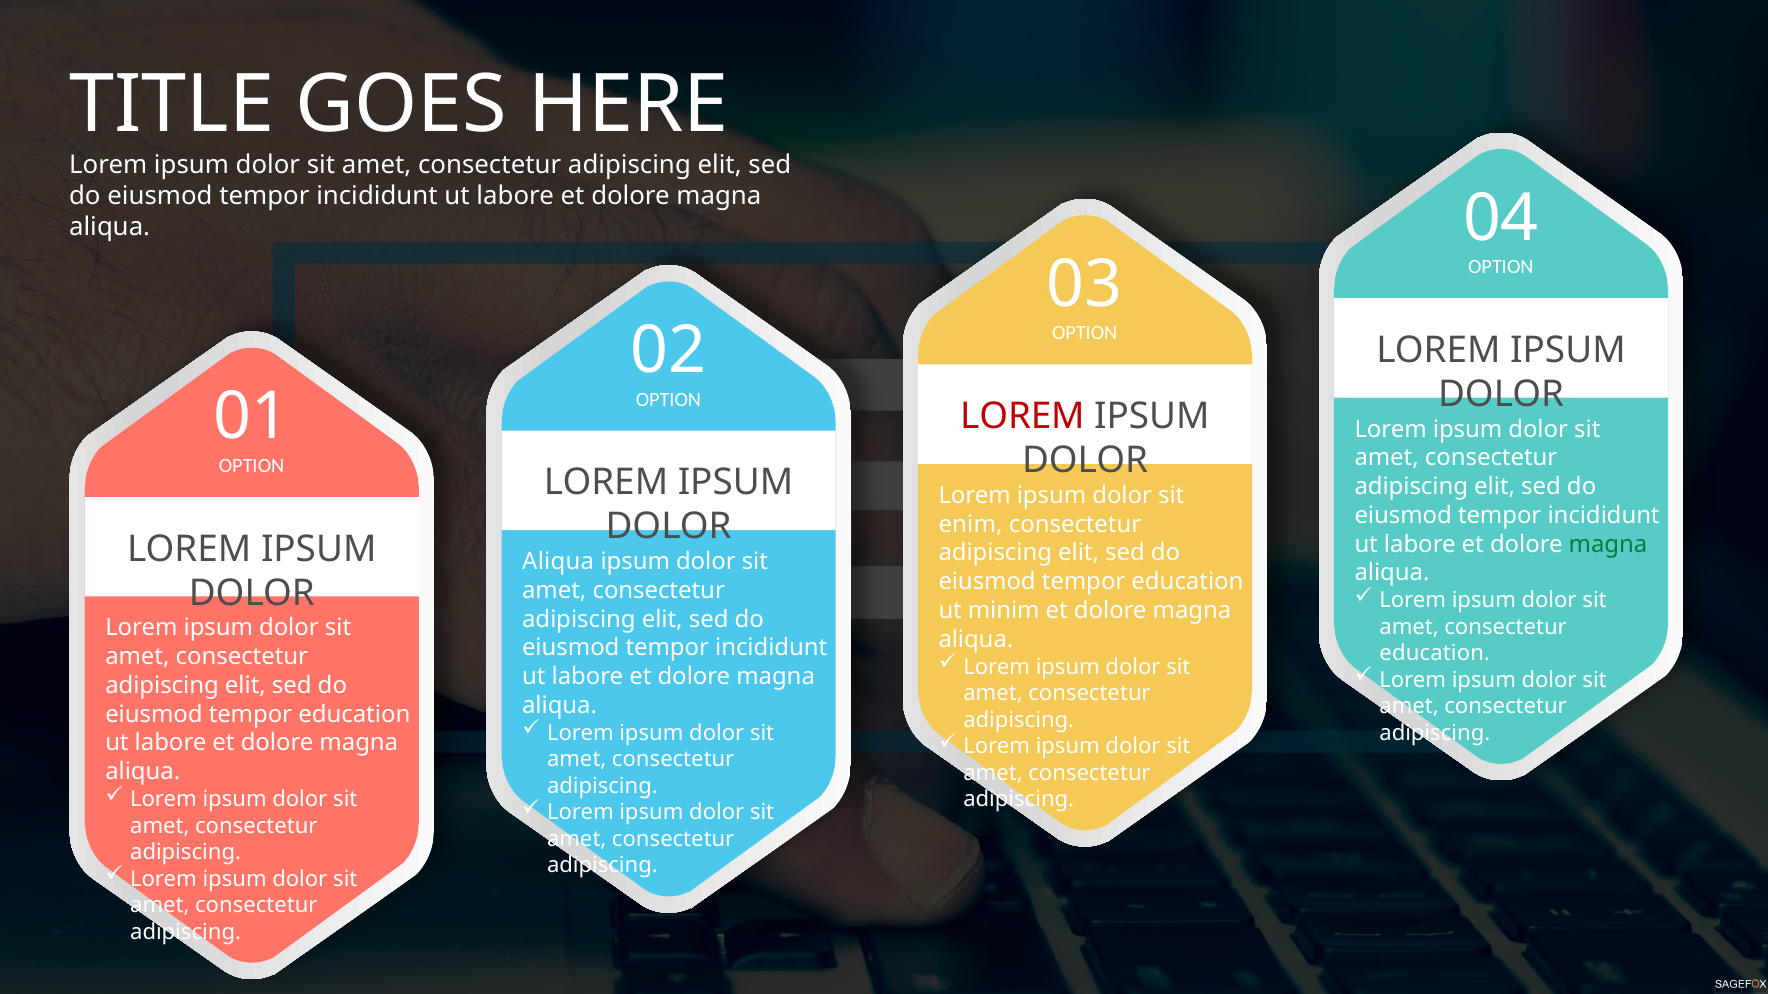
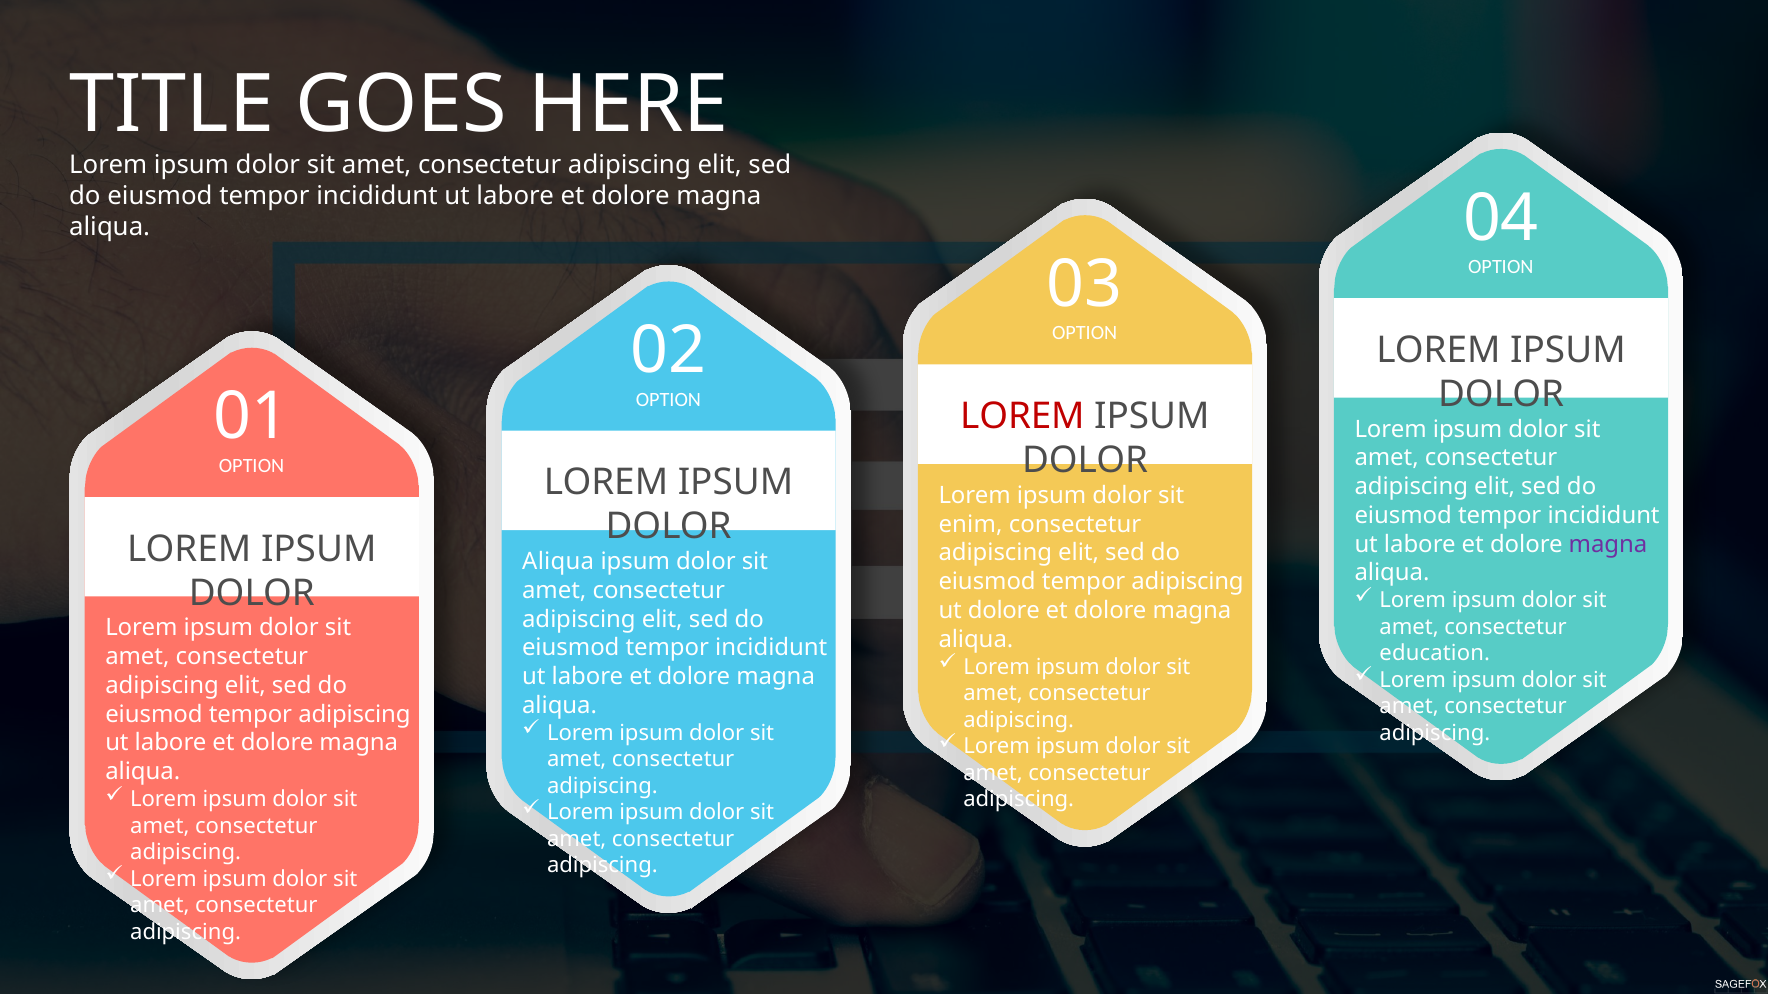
magna colour: green -> purple (1608, 545)
education: education -> adipiscing (1188, 582)
ut minim: minim -> dolore (1004, 611)
education: education -> adipiscing (354, 715)
